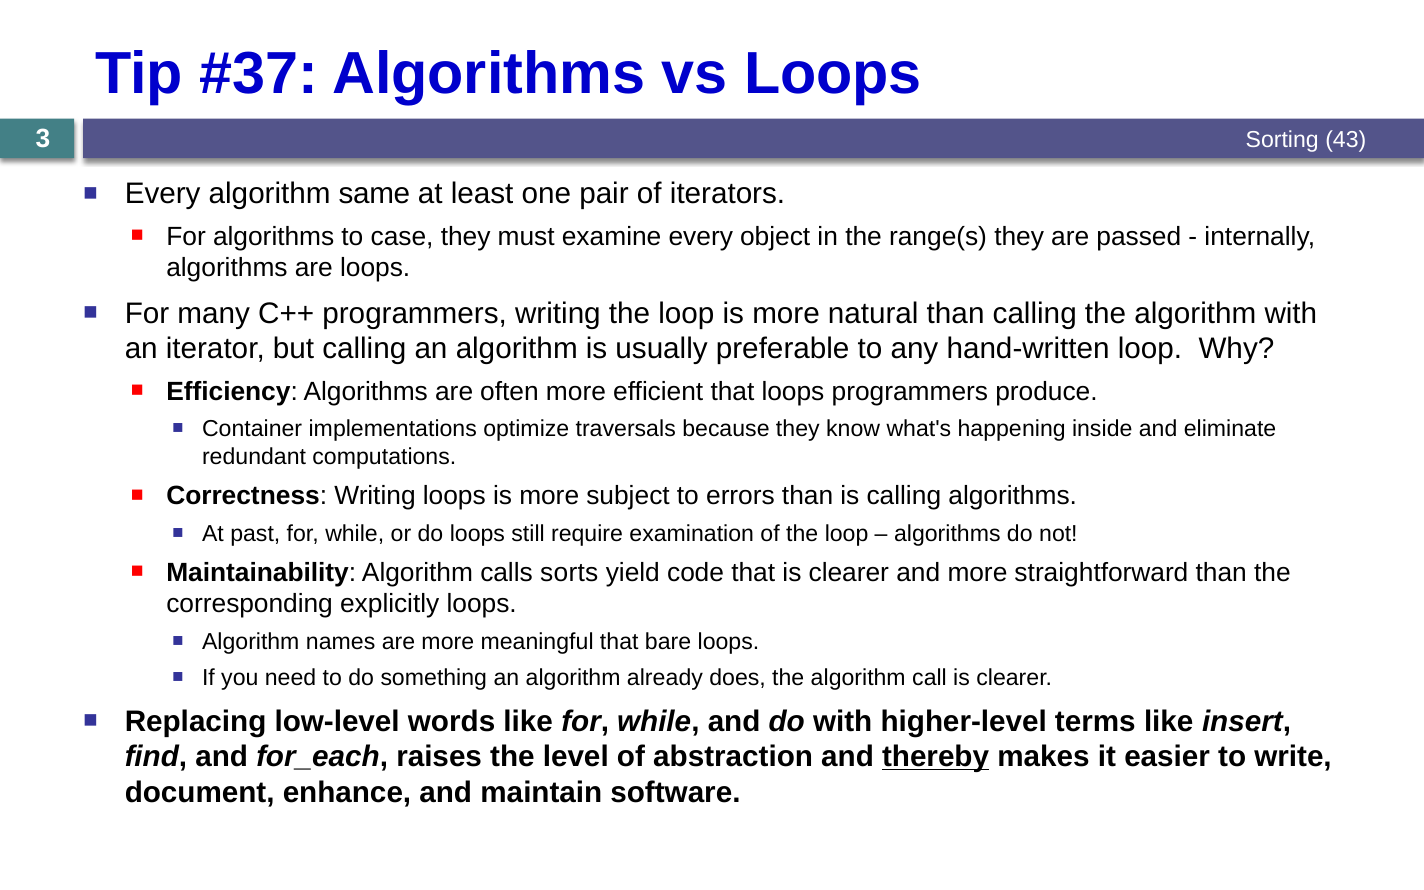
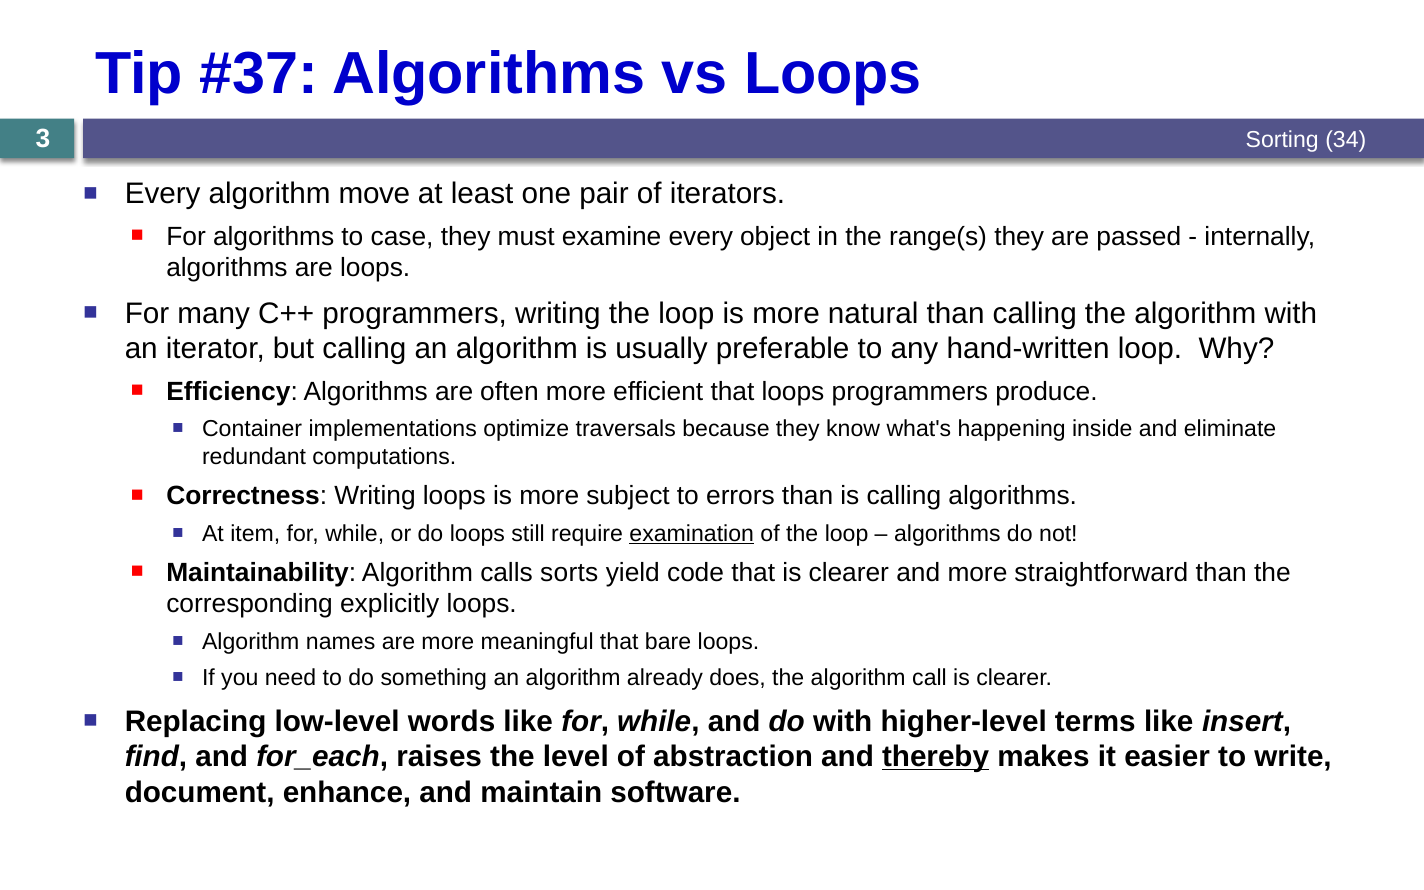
43: 43 -> 34 (1346, 140)
same: same -> move (374, 194)
past: past -> item (255, 533)
examination underline: none -> present (692, 533)
